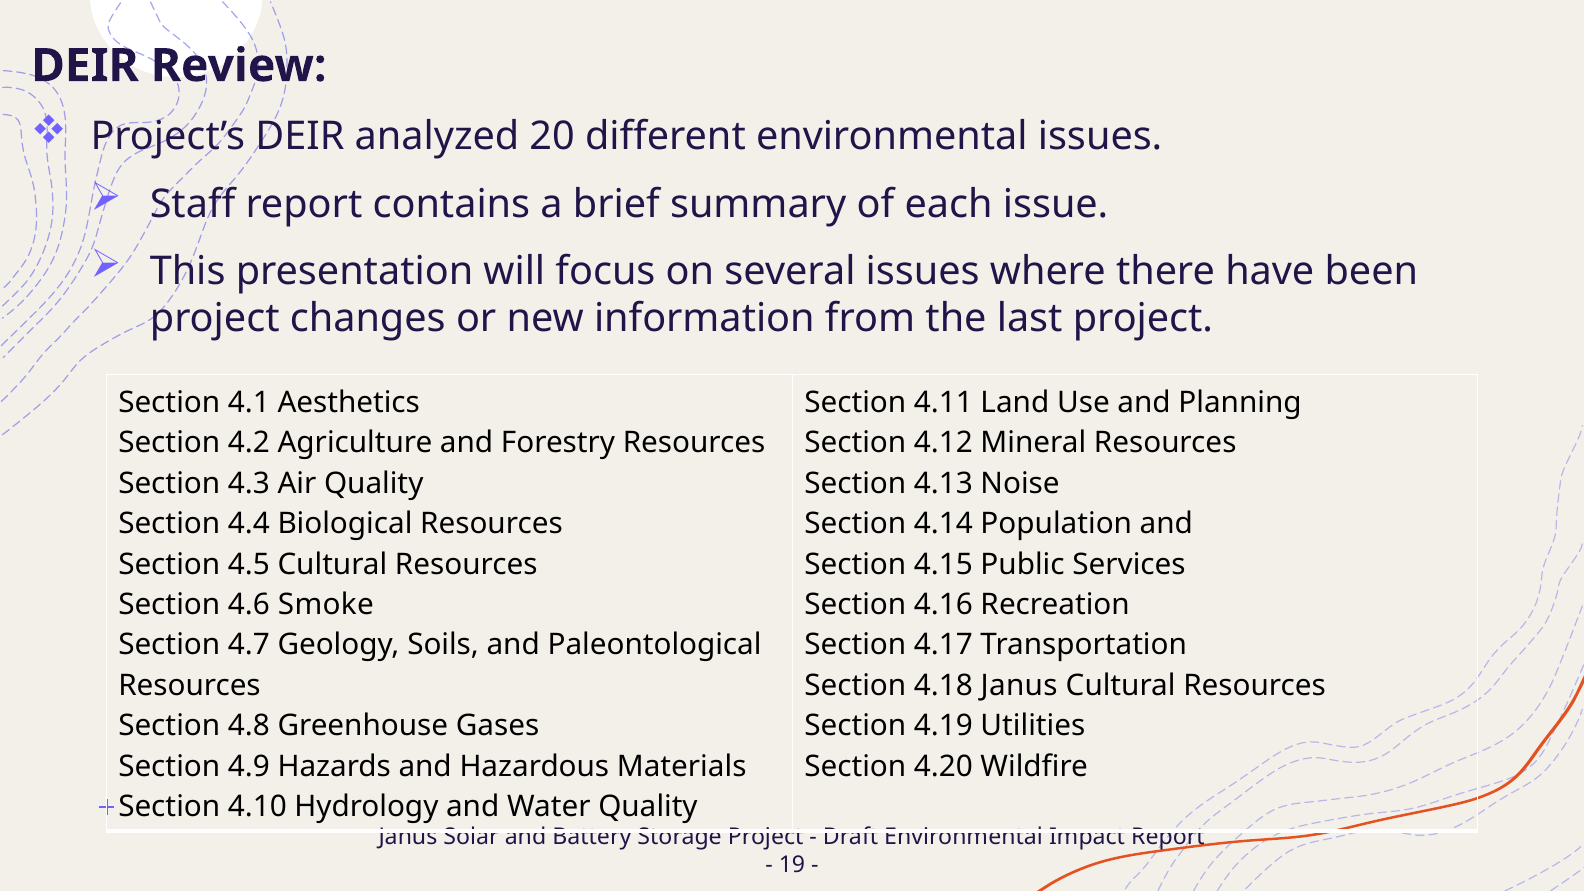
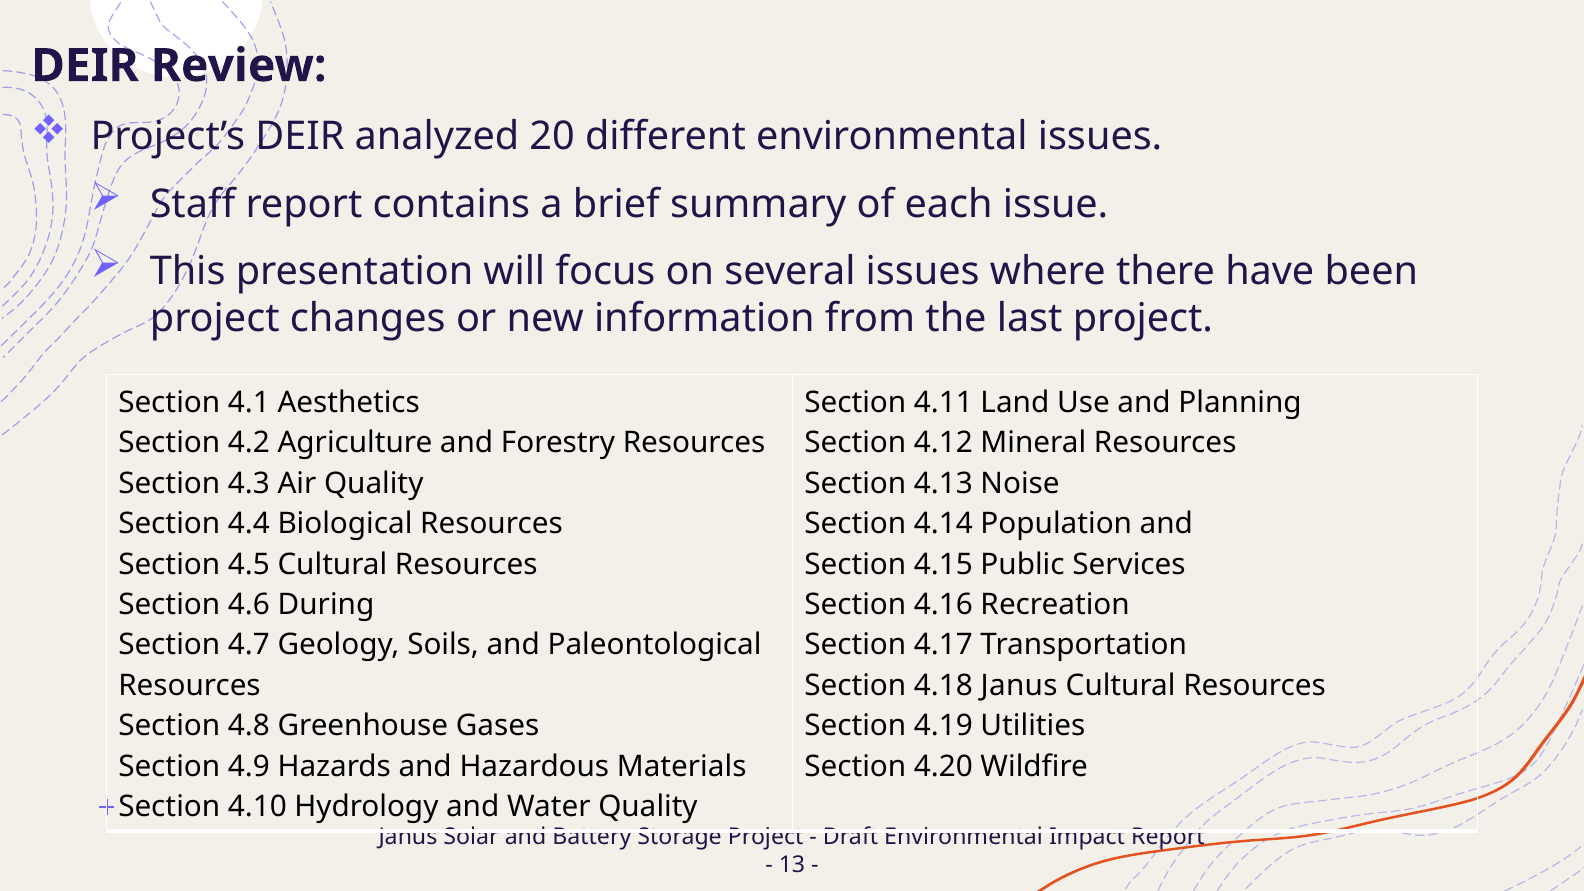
Smoke: Smoke -> During (326, 605)
19: 19 -> 13 (792, 865)
